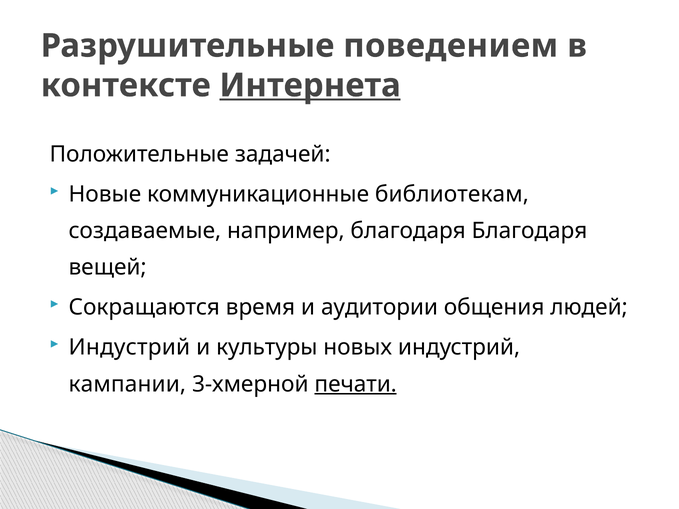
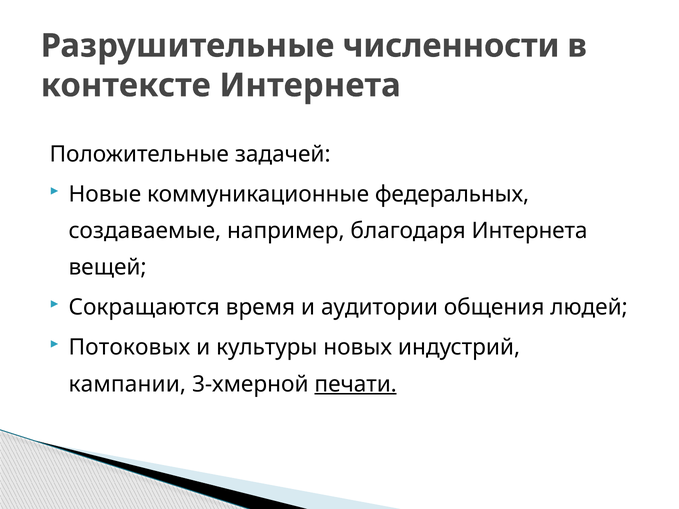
поведением: поведением -> численности (451, 46)
Интернета underline: present -> none (310, 85)
библиотекам: библиотекам -> федеральных (452, 194)
благодаря Благодаря: Благодаря -> Интернета (530, 231)
Индустрий: Индустрий -> Потоковых (129, 348)
